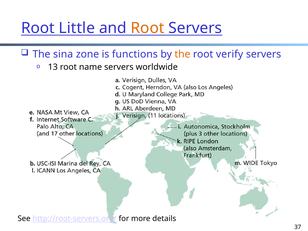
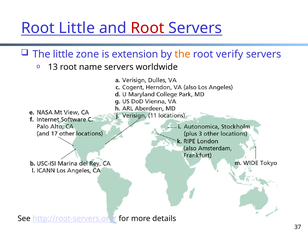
Root colour: orange -> red (148, 28)
The sina: sina -> little (63, 54)
functions: functions -> extension (135, 54)
